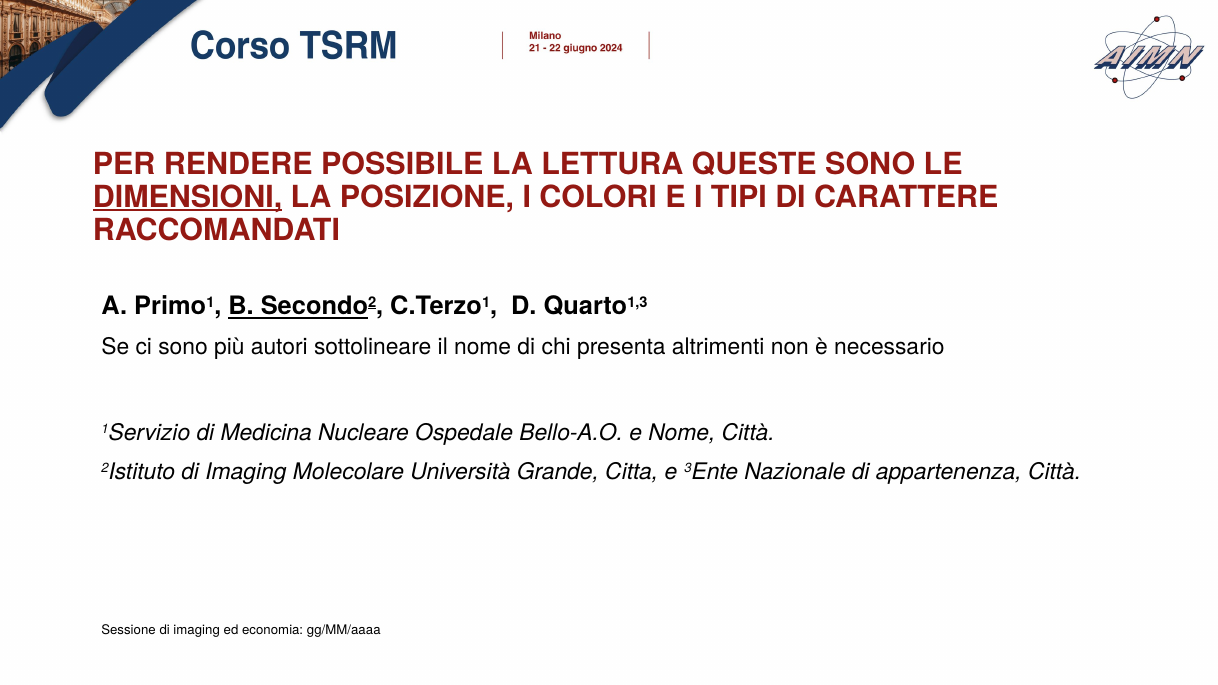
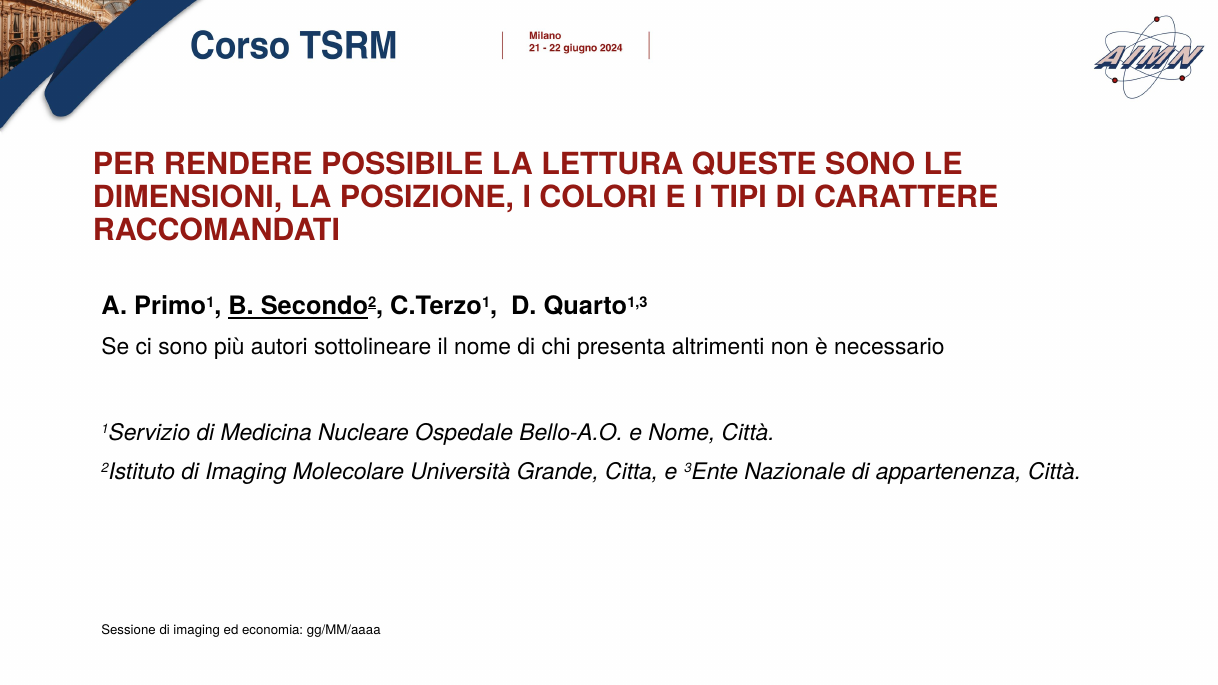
DIMENSIONI underline: present -> none (188, 197)
